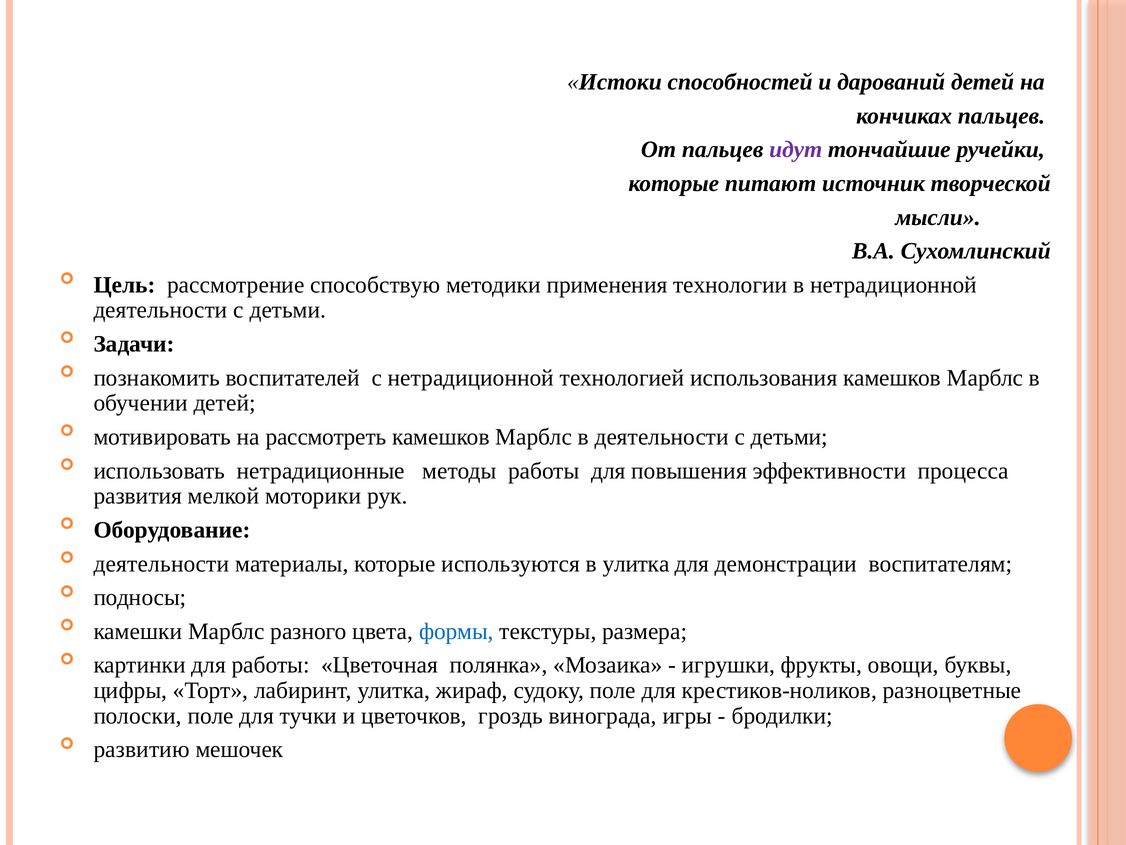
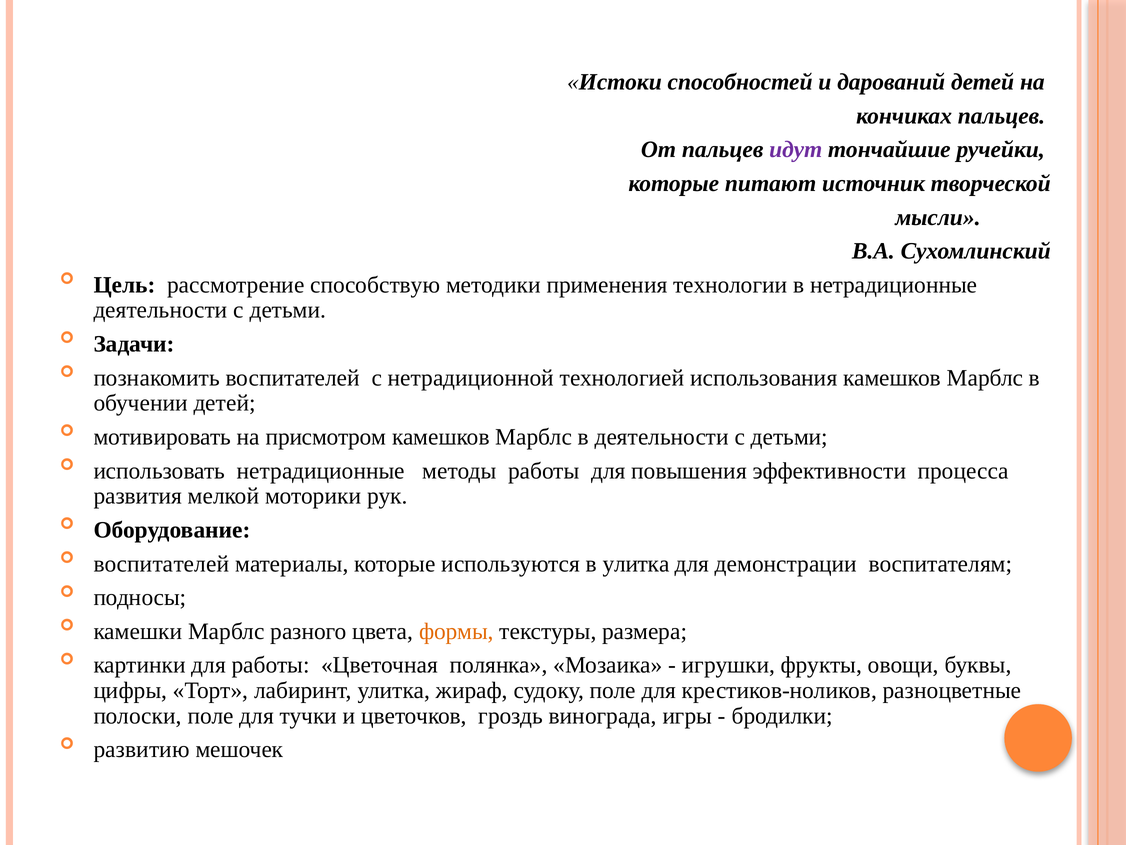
в нетрадиционной: нетрадиционной -> нетрадиционные (894, 285)
рассмотреть: рассмотреть -> присмотром (326, 437)
деятельности: деятельности -> воспитателей (161, 563)
формы colour: blue -> orange (456, 631)
